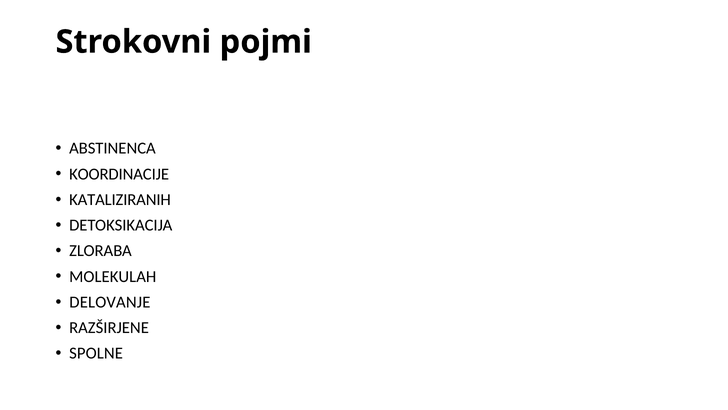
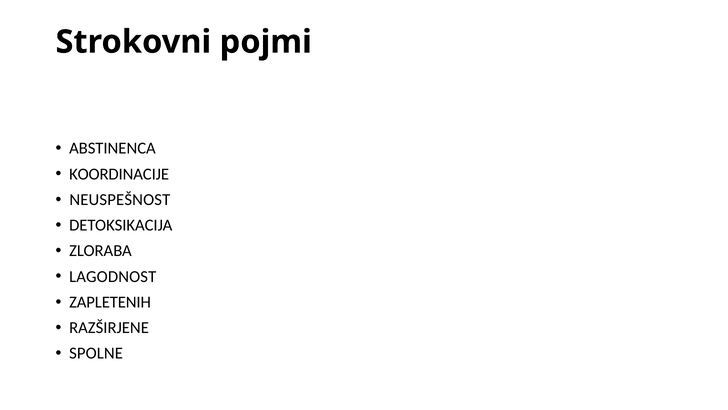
KATALIZIRANIH: KATALIZIRANIH -> NEUSPEŠNOST (120, 199)
MOLEKULAH: MOLEKULAH -> LAGODNOST (113, 276)
DELOVANJE: DELOVANJE -> ZAPLETENIH (110, 302)
